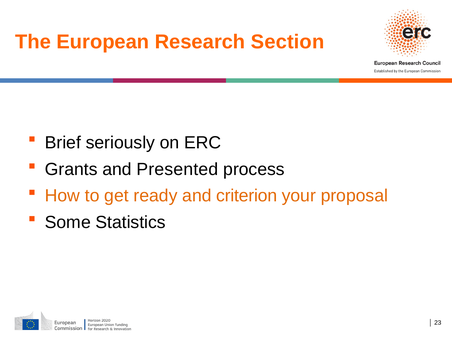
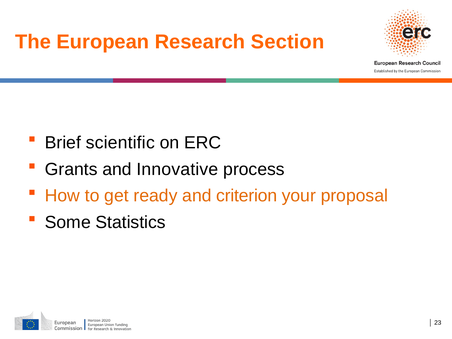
seriously: seriously -> scientific (120, 143)
Presented: Presented -> Innovative (177, 169)
